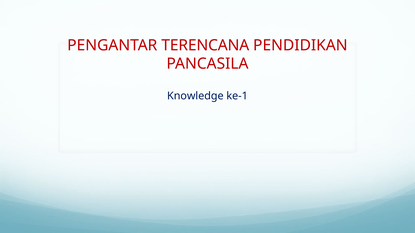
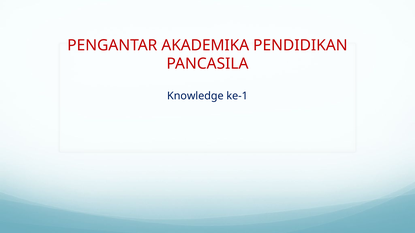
TERENCANA: TERENCANA -> AKADEMIKA (205, 45)
